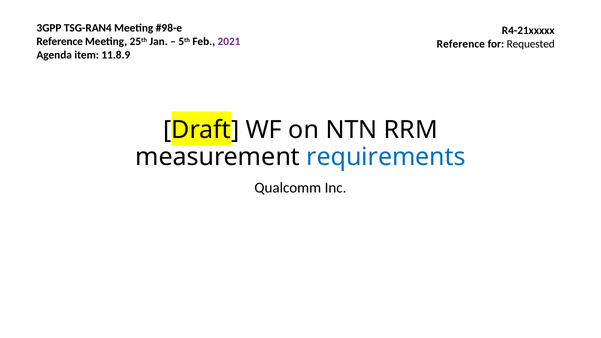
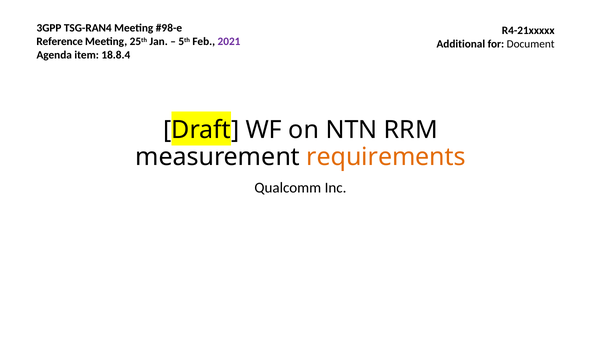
Reference: Reference -> Additional (461, 44)
Requested: Requested -> Document (531, 44)
11.8.9: 11.8.9 -> 18.8.4 (116, 55)
requirements colour: blue -> orange (386, 157)
